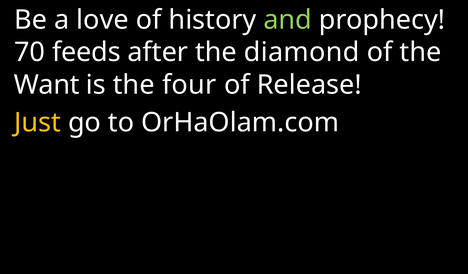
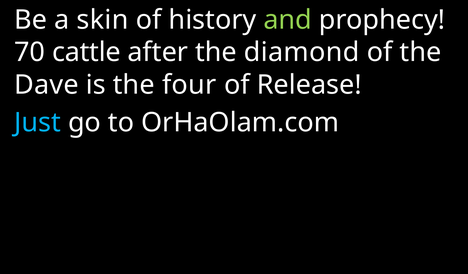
love: love -> skin (102, 20)
feeds: feeds -> cattle (86, 52)
Want: Want -> Dave (46, 85)
Just colour: yellow -> light blue (38, 123)
